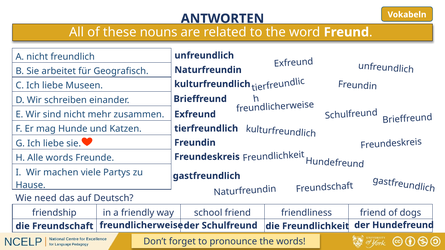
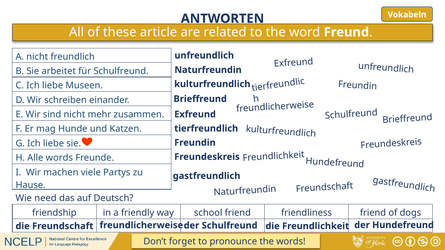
nouns: nouns -> article (159, 32)
für Geografisch: Geografisch -> Schulfreund (121, 71)
